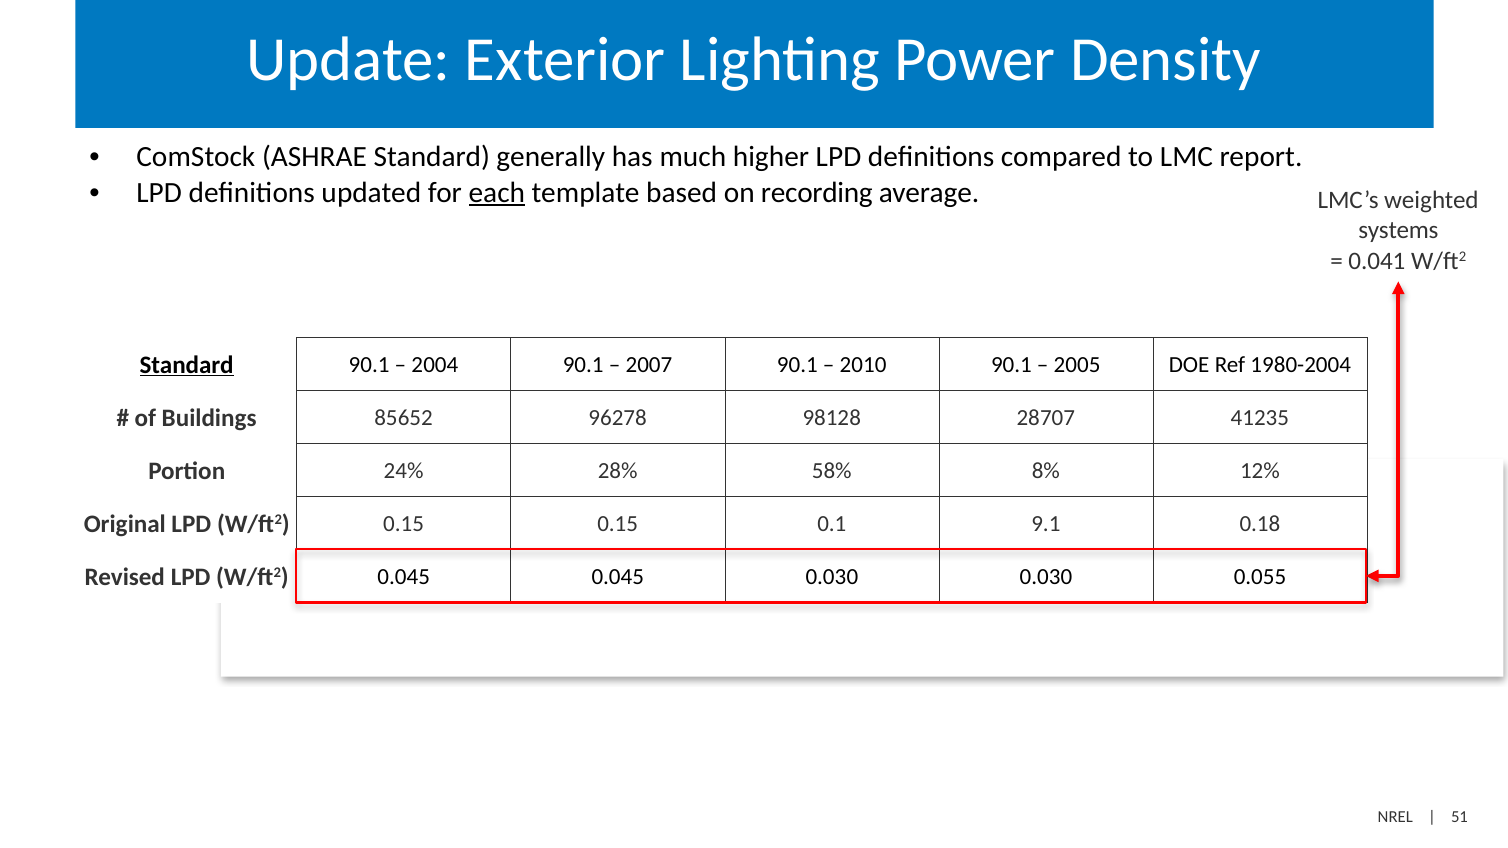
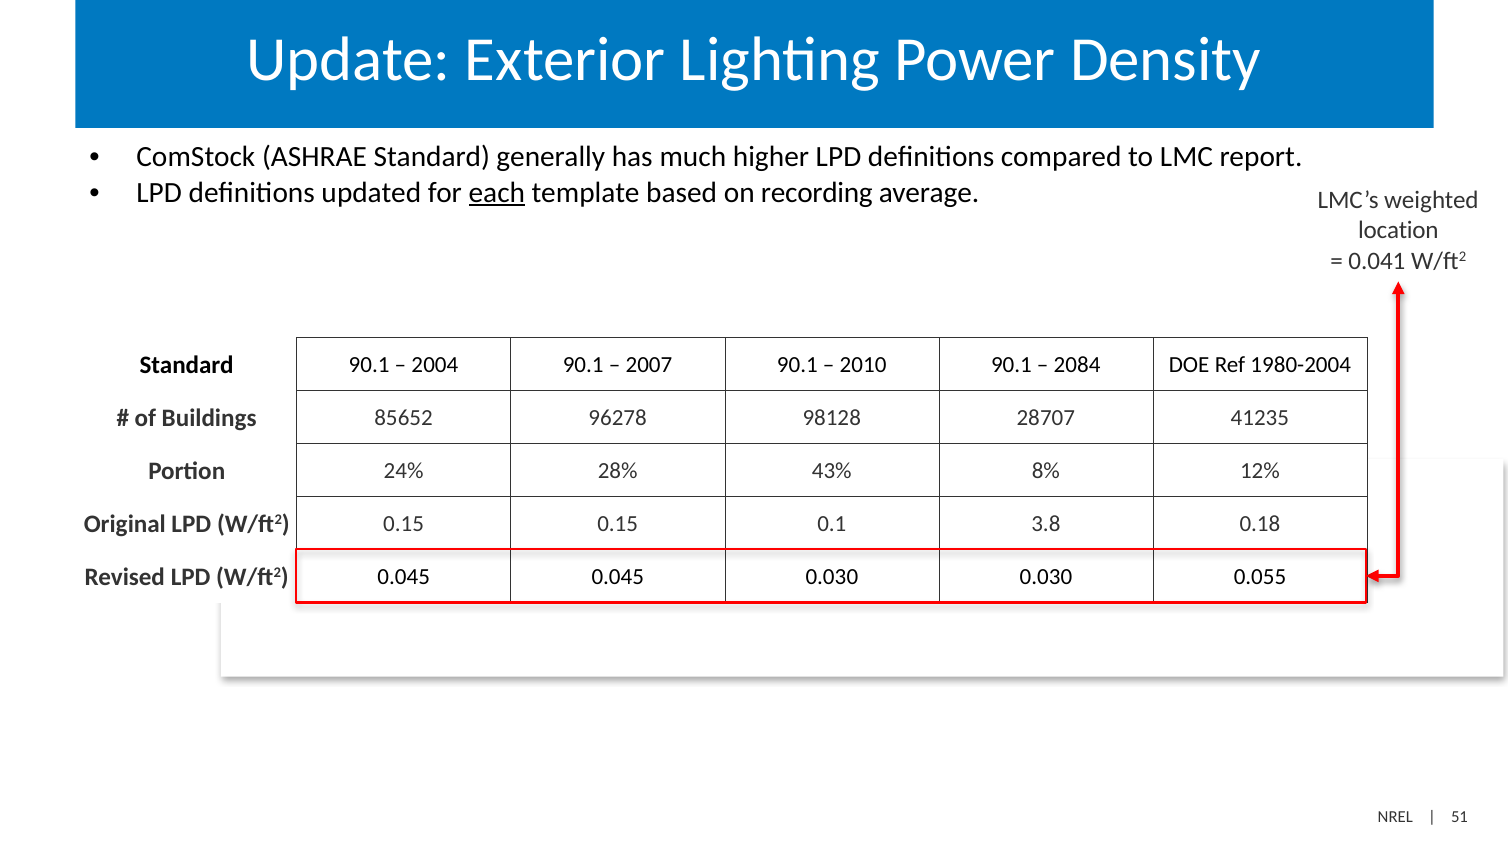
systems: systems -> location (1398, 231)
Standard underline: present -> none (187, 365)
2005: 2005 -> 2084 (1077, 365)
58%: 58% -> 43% (832, 471)
9.1: 9.1 -> 3.8 (1046, 524)
